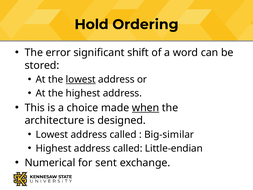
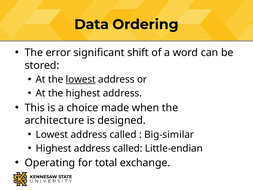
Hold: Hold -> Data (92, 24)
when underline: present -> none (146, 108)
Numerical: Numerical -> Operating (50, 163)
sent: sent -> total (106, 163)
